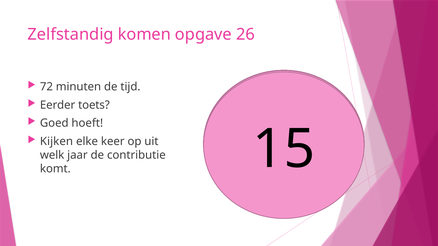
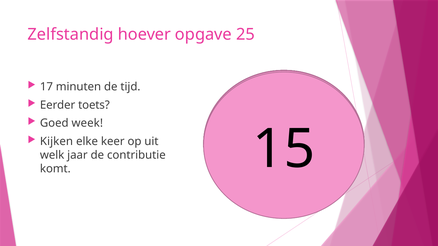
komen: komen -> hoever (144, 35)
26: 26 -> 25 (246, 35)
72: 72 -> 17 (46, 87)
hoeft: hoeft -> week (87, 123)
